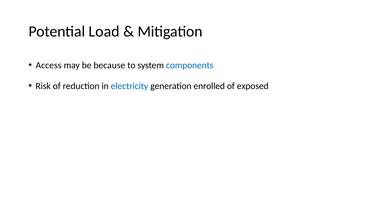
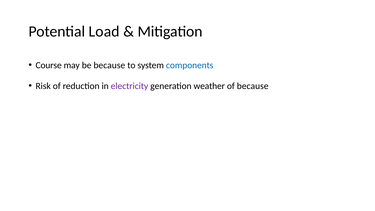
Access: Access -> Course (49, 65)
electricity colour: blue -> purple (130, 86)
enrolled: enrolled -> weather (209, 86)
of exposed: exposed -> because (253, 86)
